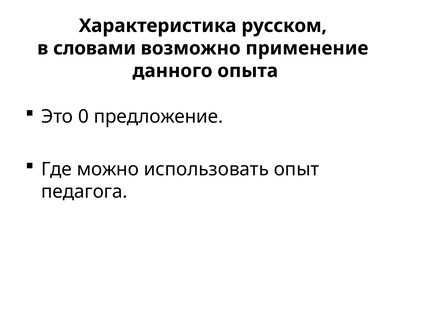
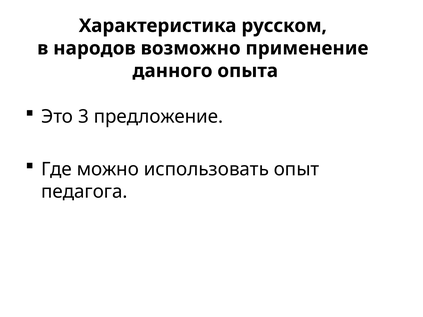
словами: словами -> народов (94, 48)
0: 0 -> 3 (83, 117)
